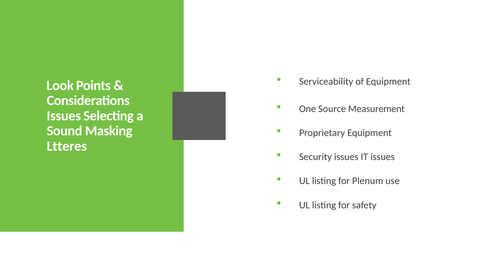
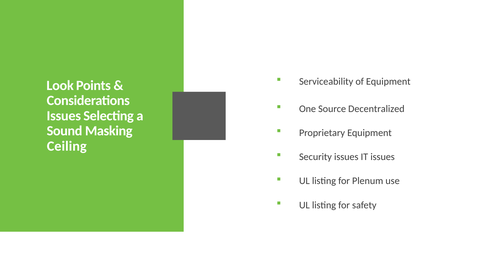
Measurement: Measurement -> Decentralized (376, 109)
Ltteres: Ltteres -> Ceiling (67, 146)
